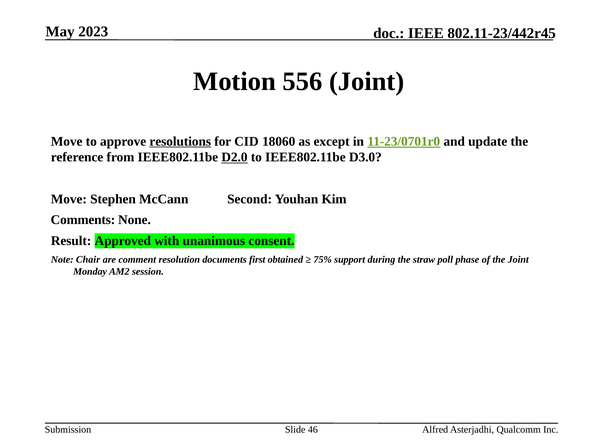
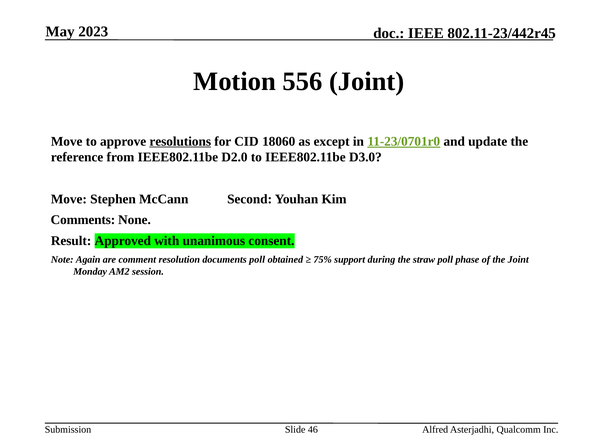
D2.0 underline: present -> none (234, 157)
Chair: Chair -> Again (88, 260)
documents first: first -> poll (257, 260)
